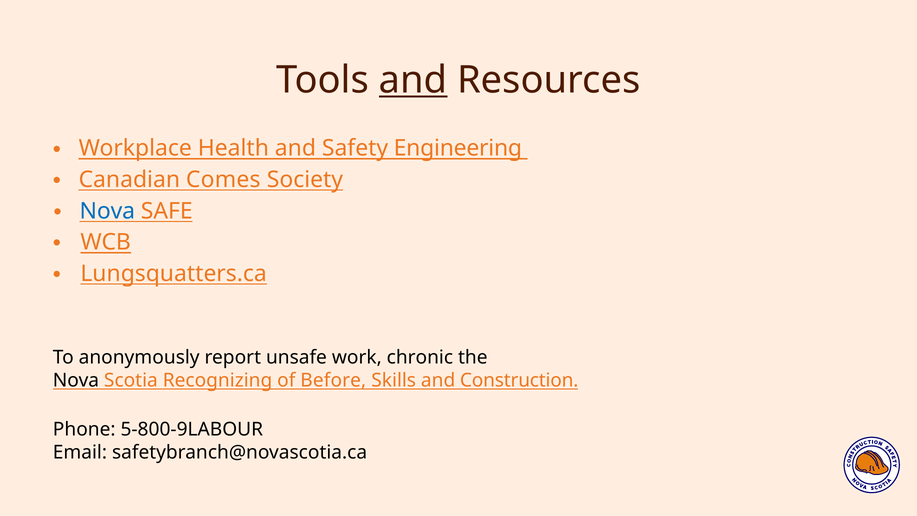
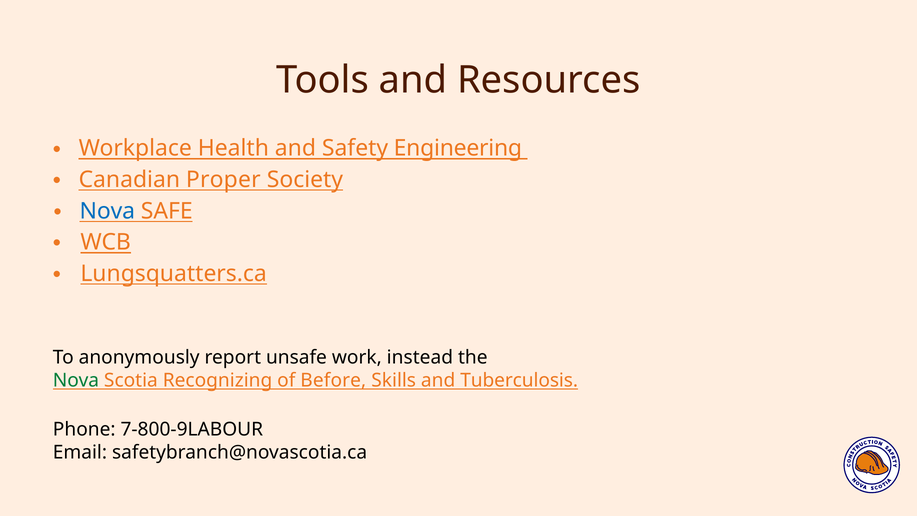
and underline: present -> none (413, 80)
Comes: Comes -> Proper (223, 180)
chronic: chronic -> instead (420, 357)
Nova colour: black -> green (76, 380)
Construction: Construction -> Tuberculosis (519, 380)
5-800-9LABOUR: 5-800-9LABOUR -> 7-800-9LABOUR (192, 429)
